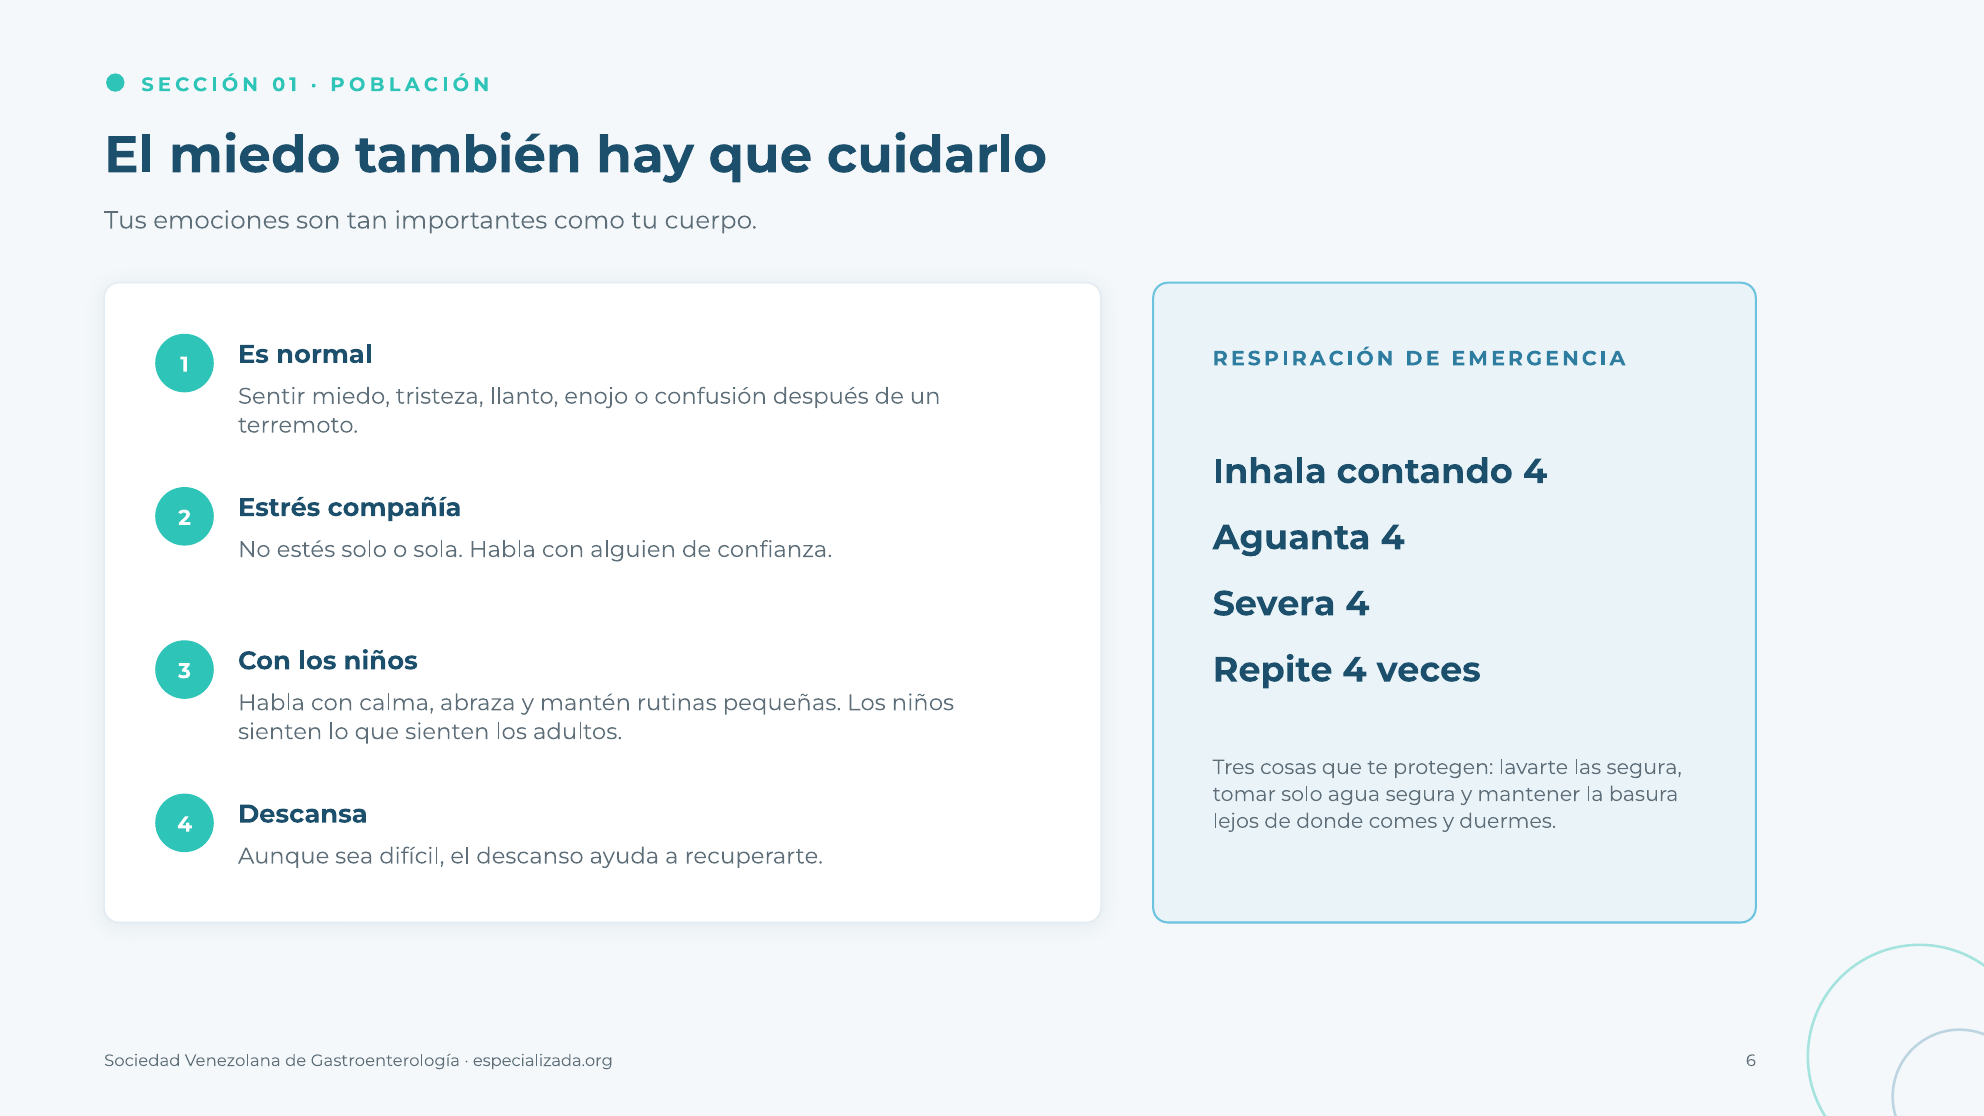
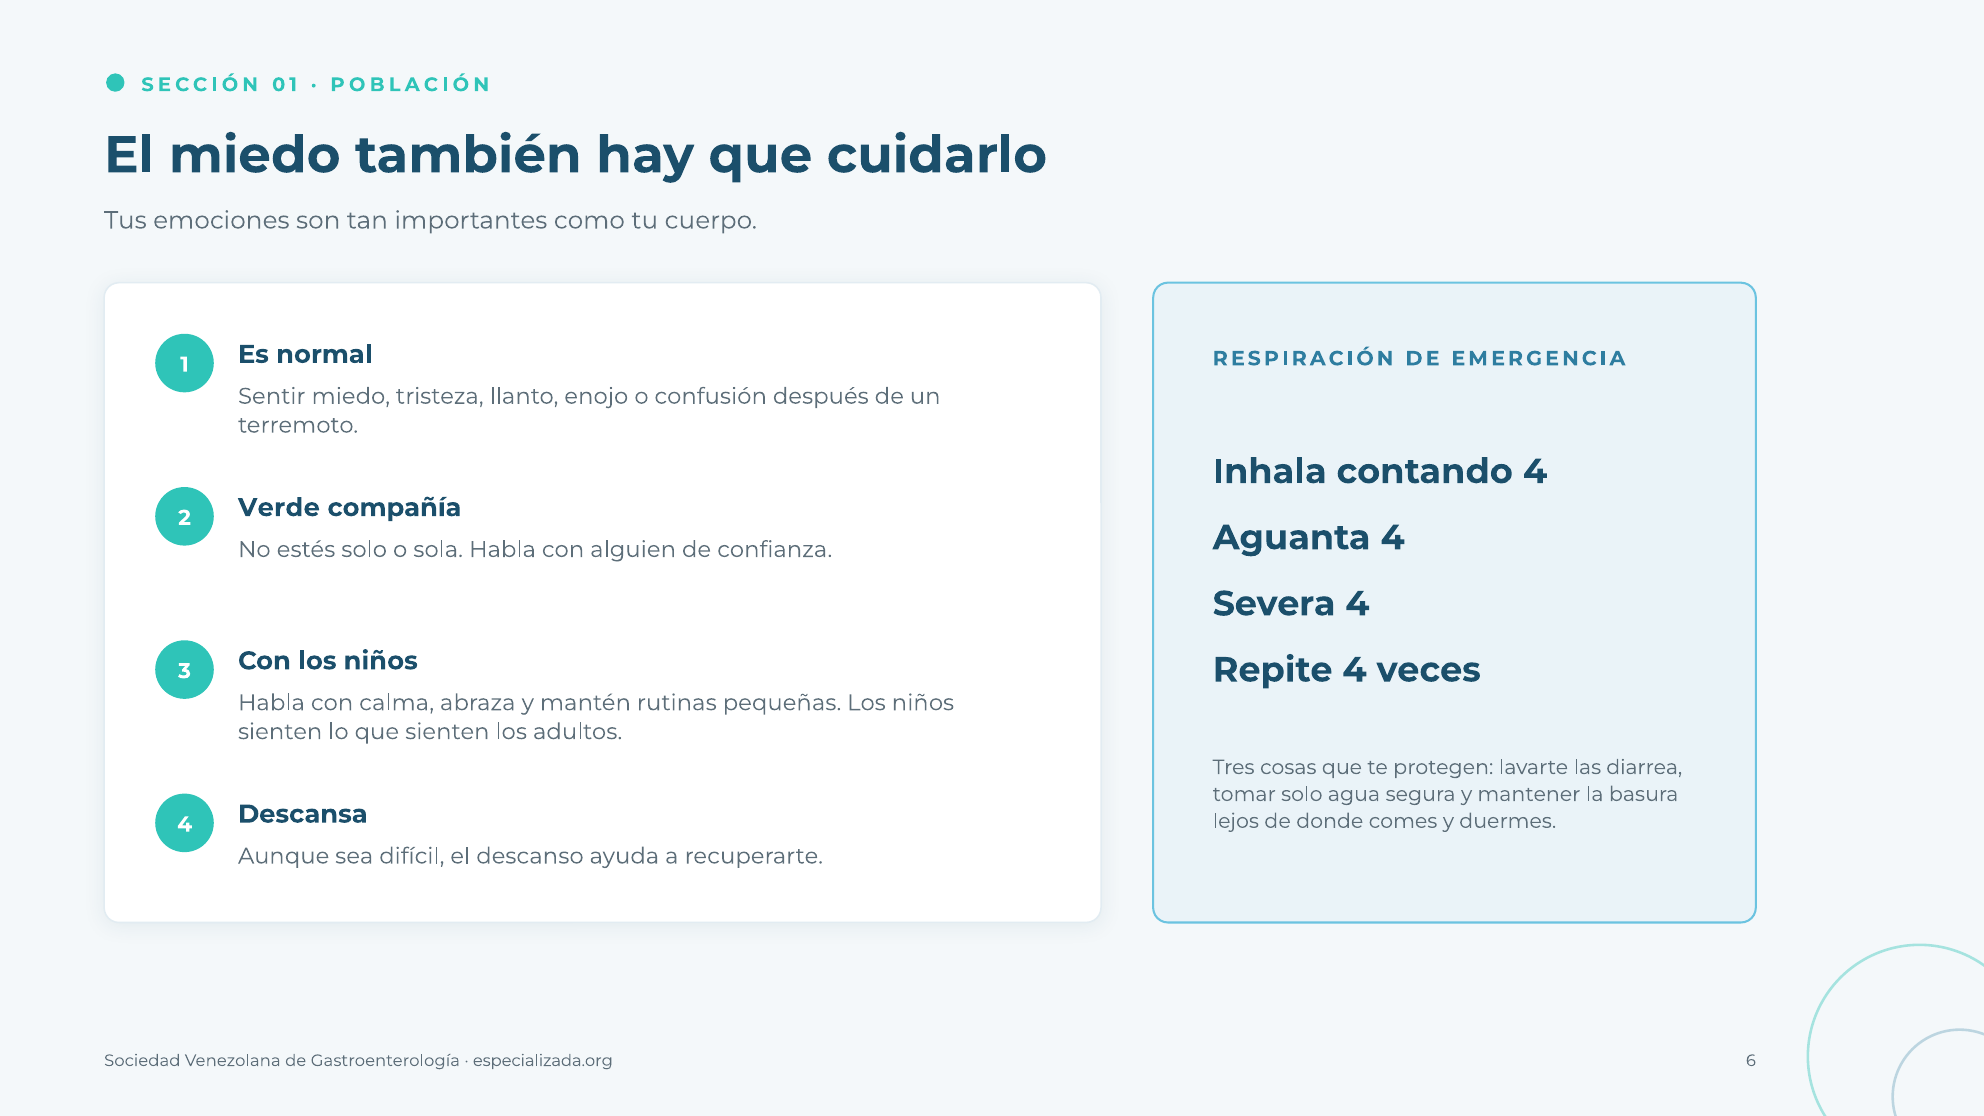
Estrés: Estrés -> Verde (279, 508)
las segura: segura -> diarrea (1644, 767)
